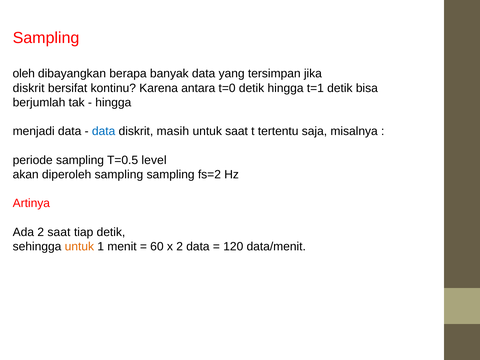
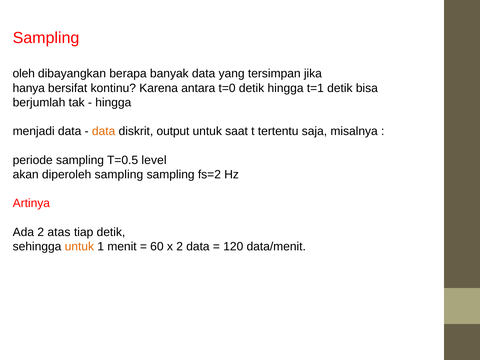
diskrit: diskrit -> hanya (29, 88)
data colour: blue -> orange (104, 131)
masih: masih -> output (173, 131)
2 saat: saat -> atas (59, 232)
